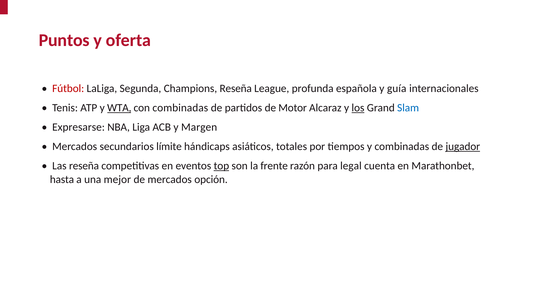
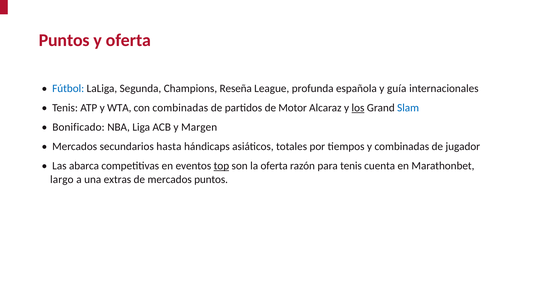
Fútbol colour: red -> blue (68, 88)
WTA underline: present -> none (119, 108)
Expresarse: Expresarse -> Bonificado (78, 127)
límite: límite -> hasta (169, 146)
jugador underline: present -> none (463, 146)
Las reseña: reseña -> abarca (84, 166)
la frente: frente -> oferta (274, 166)
para legal: legal -> tenis (351, 166)
hasta: hasta -> largo (62, 179)
mejor: mejor -> extras (117, 179)
mercados opción: opción -> puntos (211, 179)
